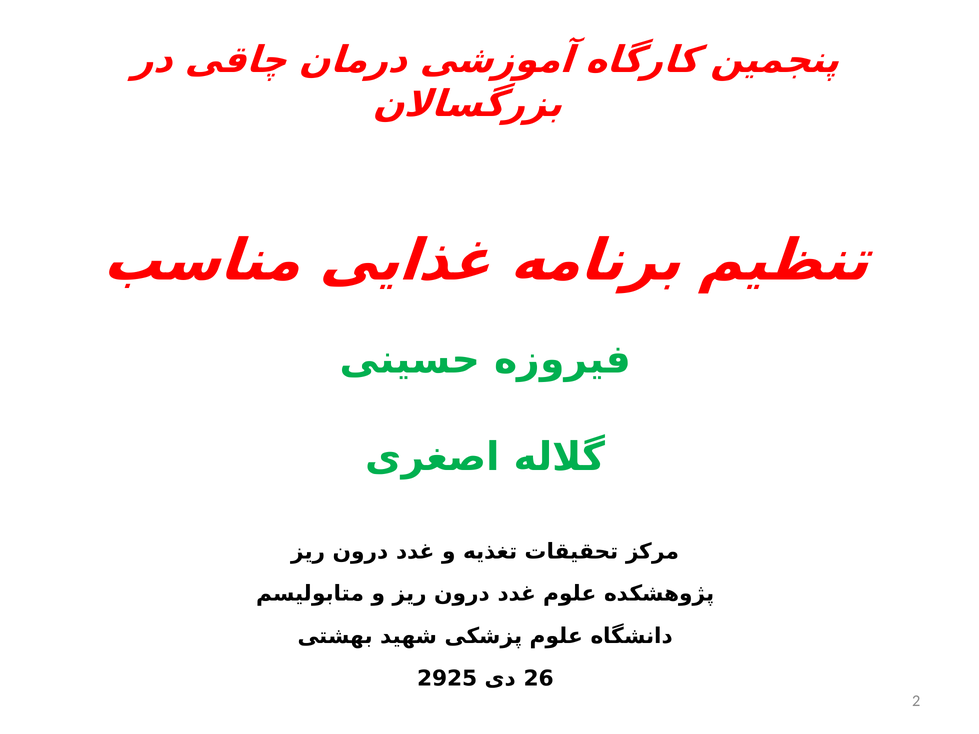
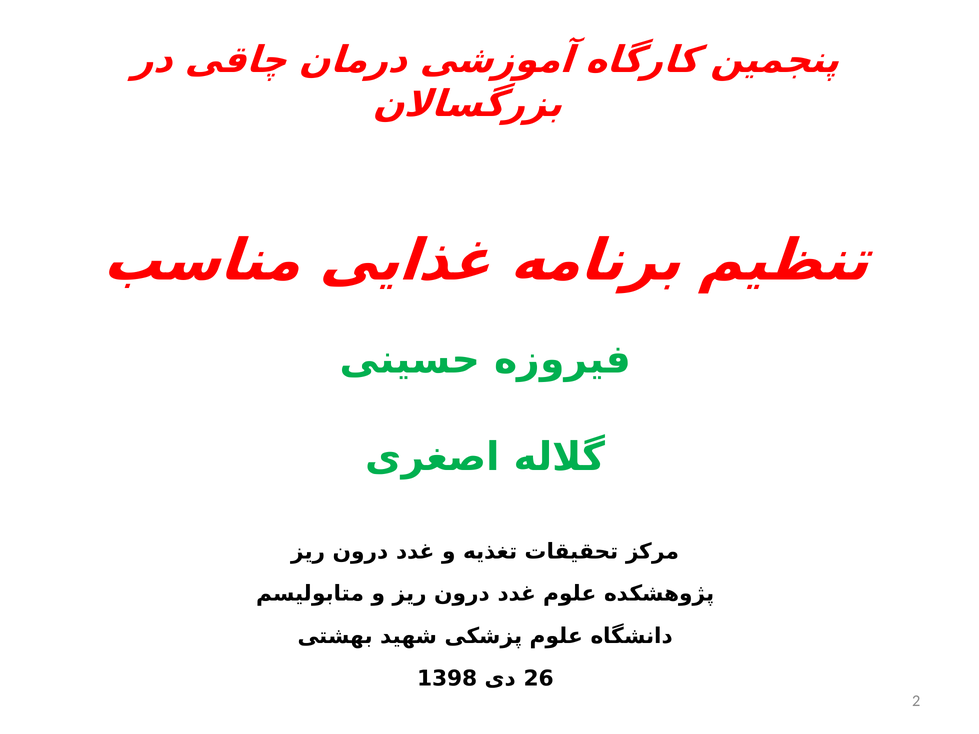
2925: 2925 -> 1398 (447, 679)
